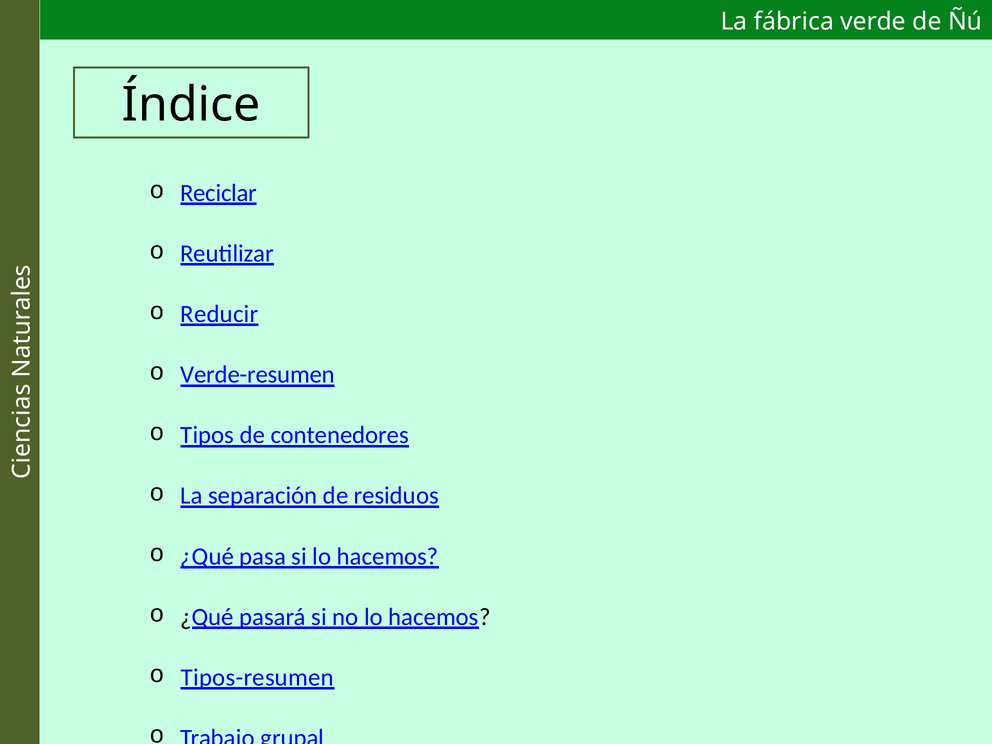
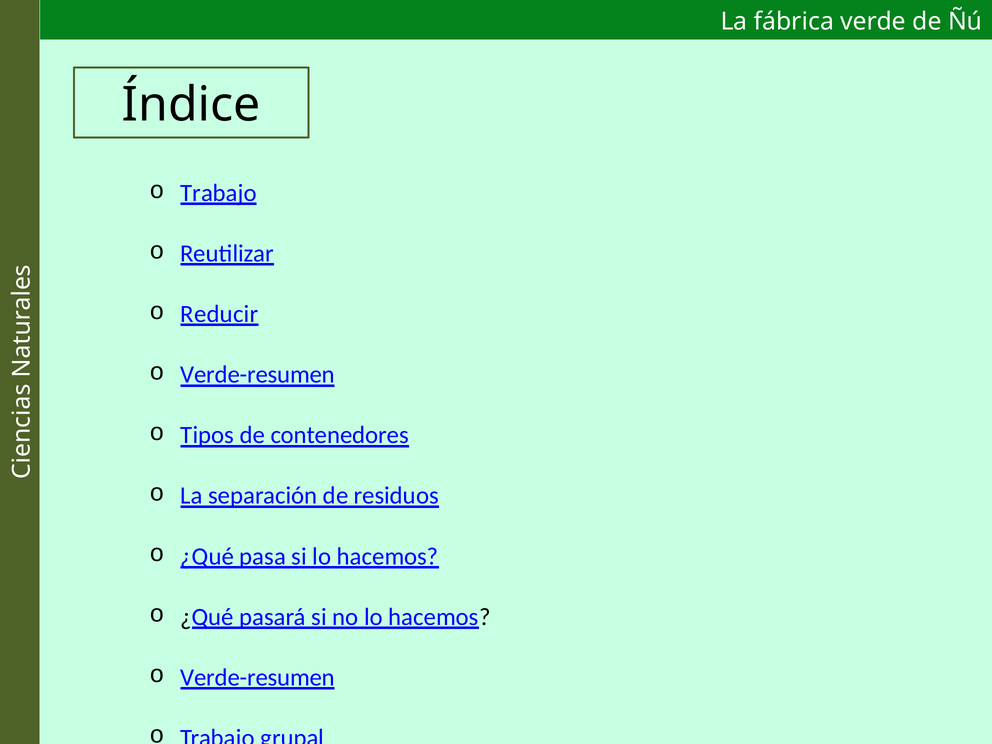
Reciclar: Reciclar -> Trabajo (219, 193)
Tipos-resumen: Tipos-resumen -> Verde-resumen (258, 677)
